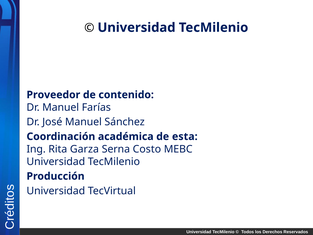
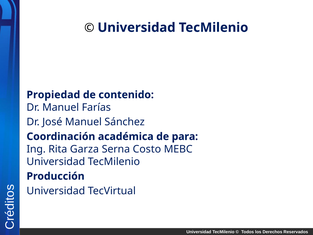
Proveedor: Proveedor -> Propiedad (53, 95)
esta: esta -> para (185, 136)
